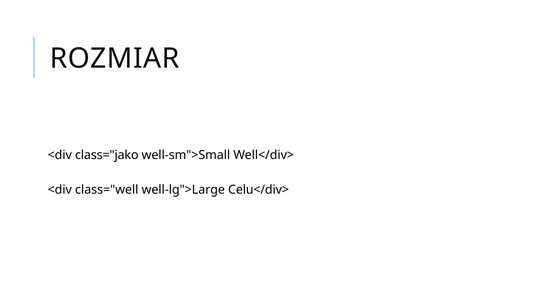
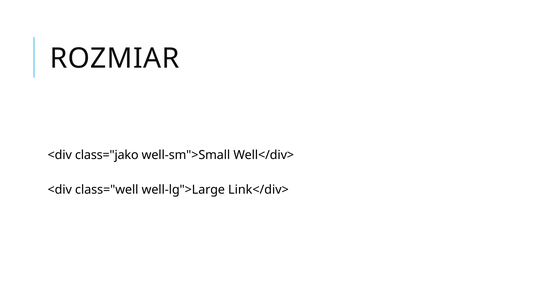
Celu</div>: Celu</div> -> Link</div> (258, 189)
